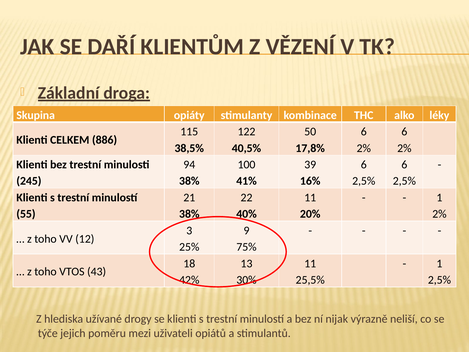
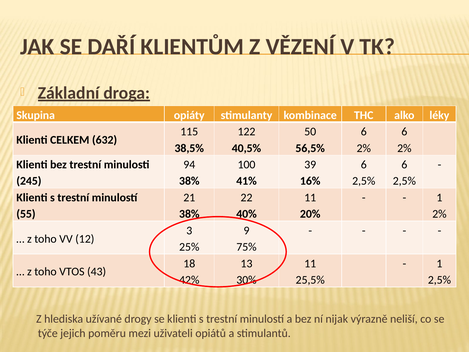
886: 886 -> 632 (105, 140)
17,8%: 17,8% -> 56,5% (310, 148)
